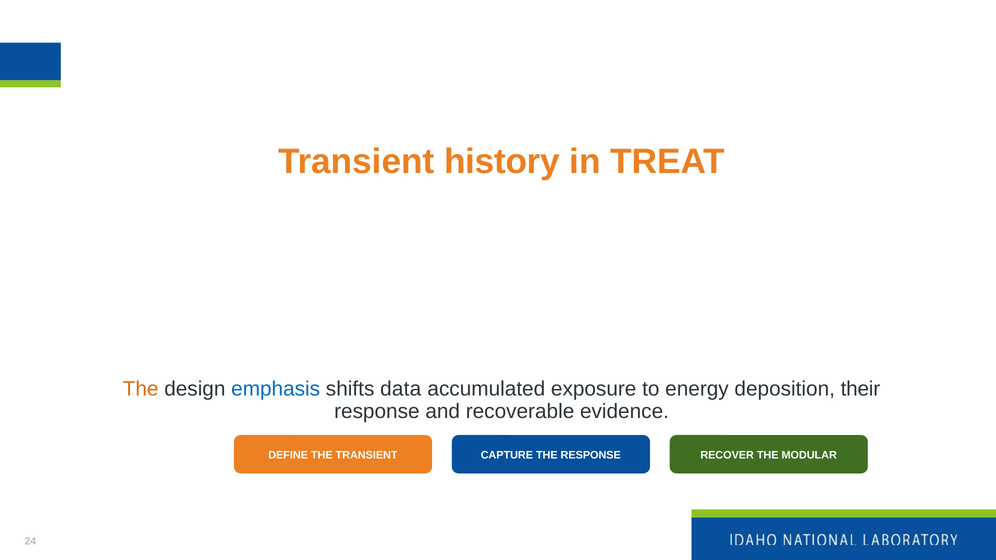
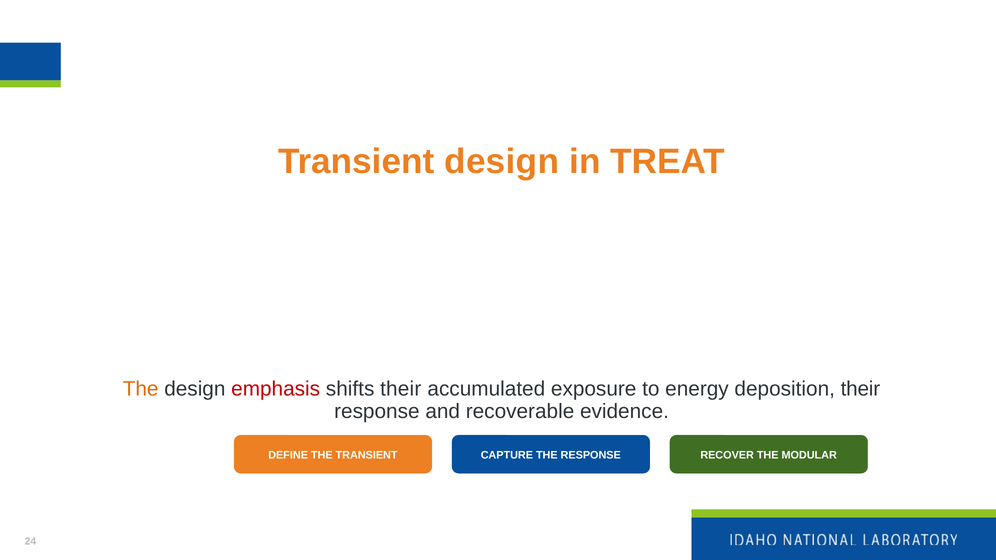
Transient history: history -> design (502, 162)
emphasis colour: blue -> red (276, 389)
shifts data: data -> their (401, 389)
